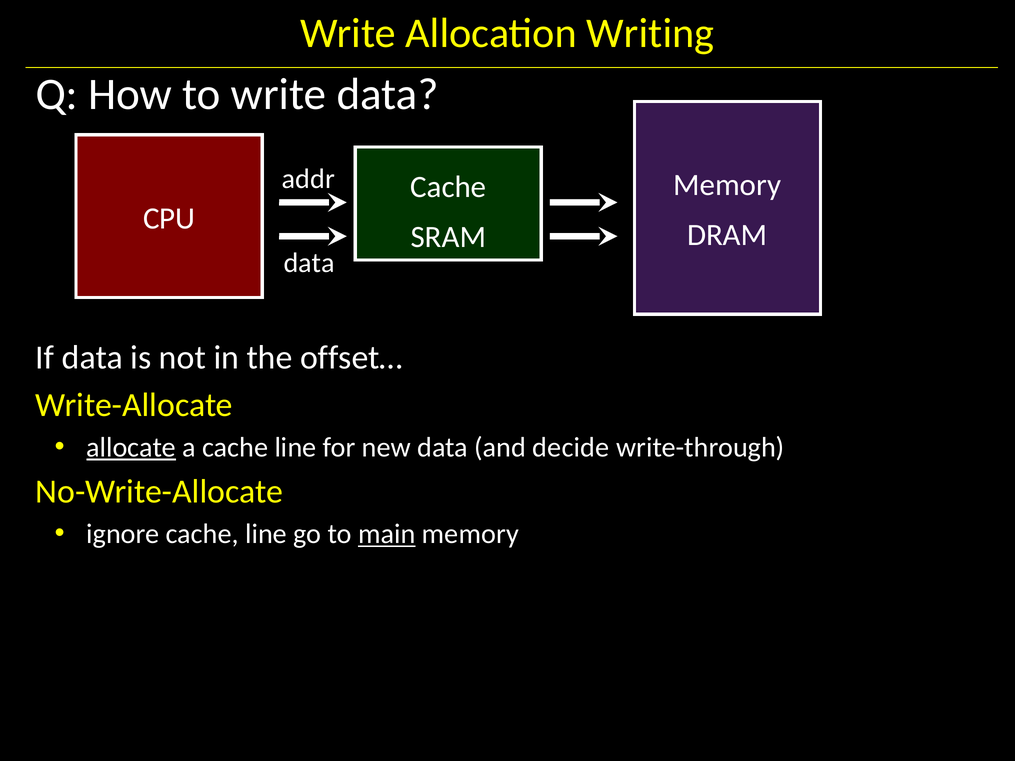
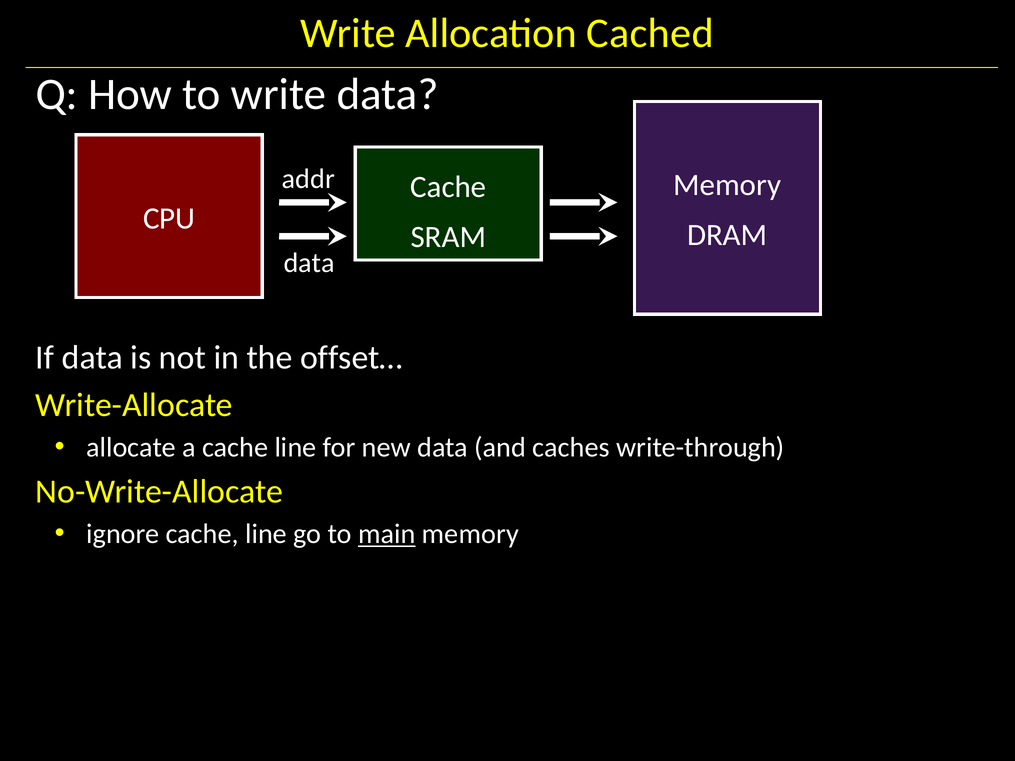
Writing: Writing -> Cached (650, 33)
allocate underline: present -> none (131, 447)
decide: decide -> caches (571, 447)
